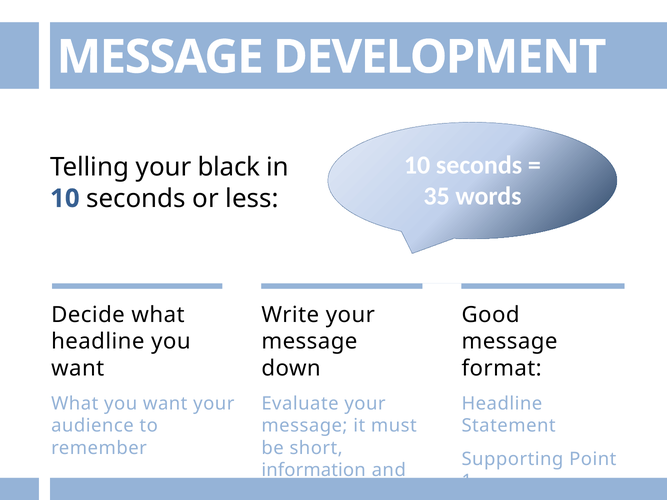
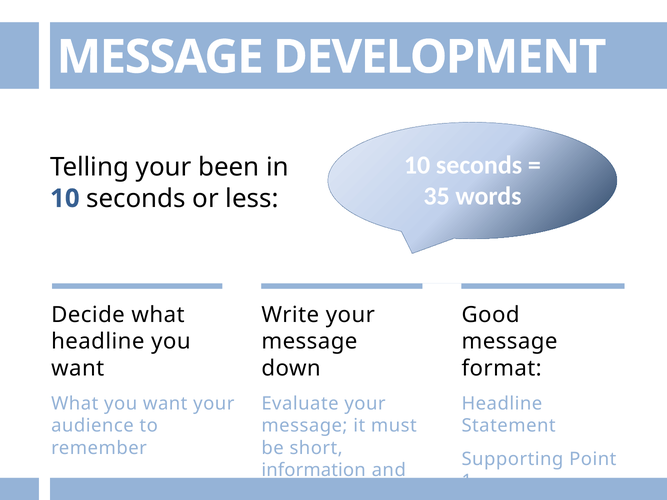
black: black -> been (229, 167)
